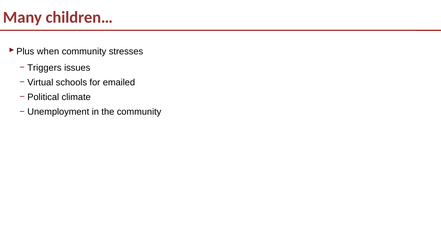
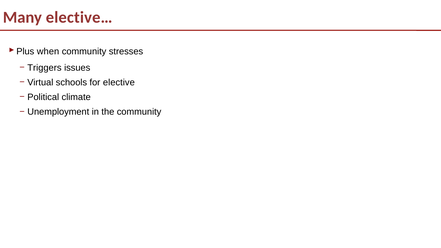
children…: children… -> elective… (79, 18)
emailed: emailed -> elective (119, 82)
